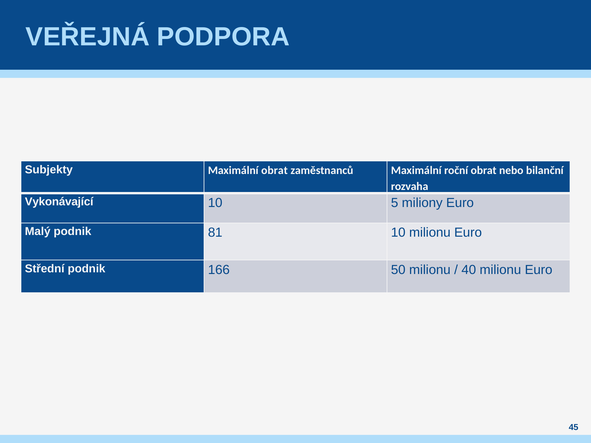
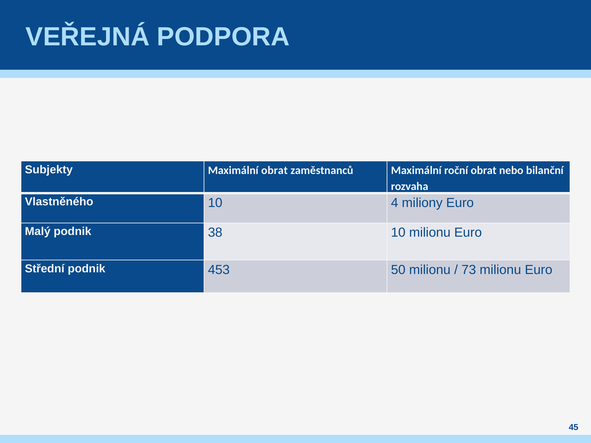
Vykonávající: Vykonávající -> Vlastněného (59, 202)
5: 5 -> 4 (395, 203)
81: 81 -> 38 (215, 233)
166: 166 -> 453 (219, 270)
40: 40 -> 73 (469, 270)
